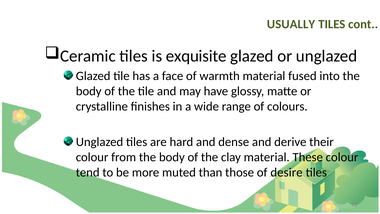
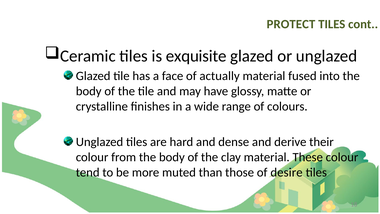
USUALLY: USUALLY -> PROTECT (291, 24)
warmth: warmth -> actually (220, 76)
